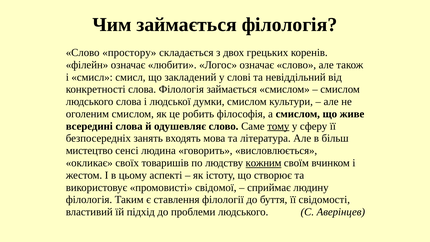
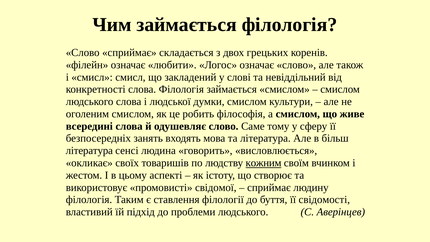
Слово простору: простору -> сприймає (129, 53)
тому underline: present -> none (278, 126)
мистецтво: мистецтво -> література (89, 151)
